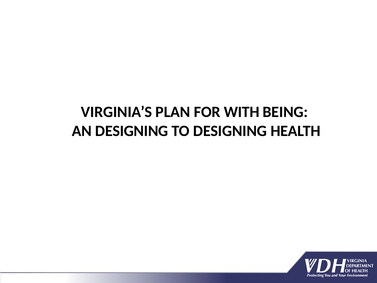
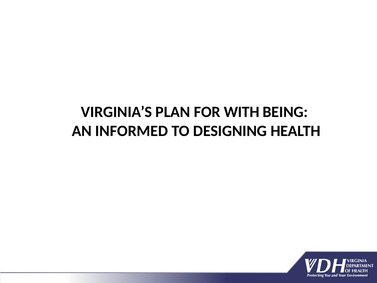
AN DESIGNING: DESIGNING -> INFORMED (132, 131)
